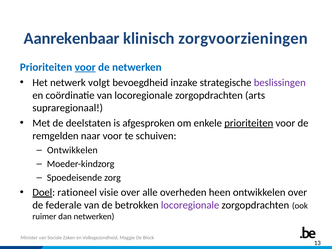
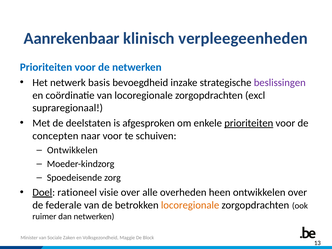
zorgvoorzieningen: zorgvoorzieningen -> verpleegeenheden (243, 38)
voor underline: present -> none (85, 67)
volgt: volgt -> basis (99, 83)
arts: arts -> excl (255, 95)
remgelden: remgelden -> concepten (55, 136)
locoregionale colour: purple -> orange (190, 205)
